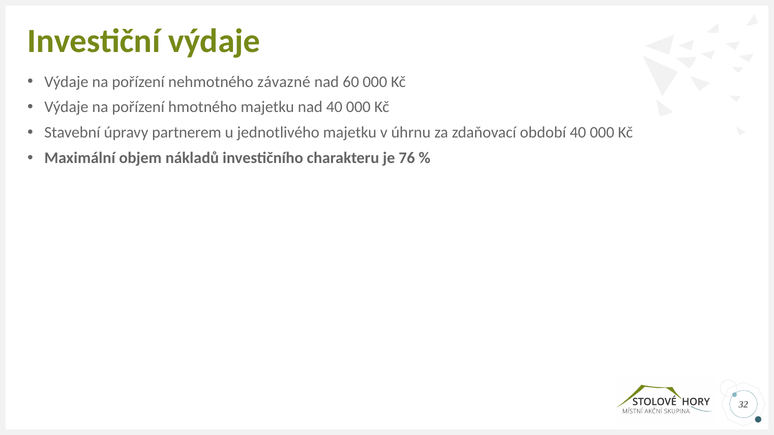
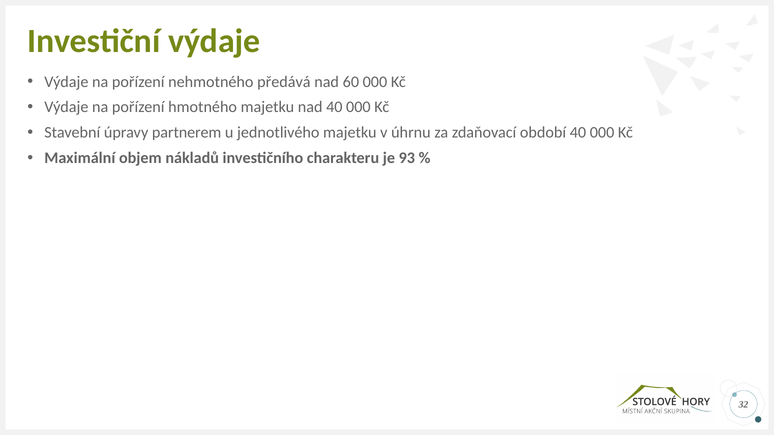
závazné: závazné -> předává (284, 82)
76: 76 -> 93 (407, 158)
